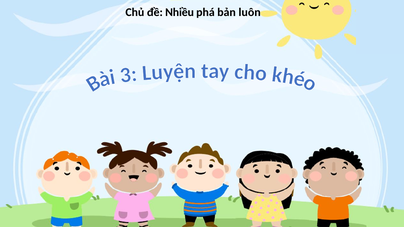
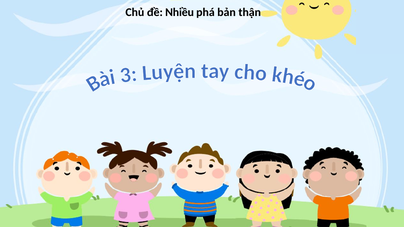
luôn: luôn -> thận (250, 12)
